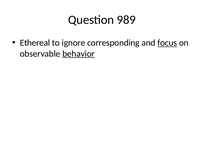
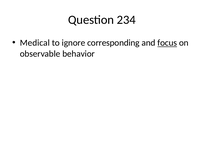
989: 989 -> 234 (126, 20)
Ethereal: Ethereal -> Medical (35, 43)
behavior underline: present -> none (79, 54)
